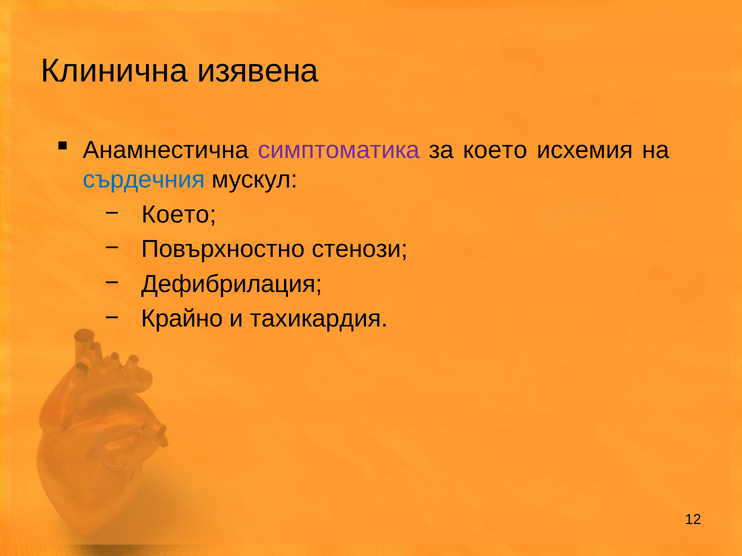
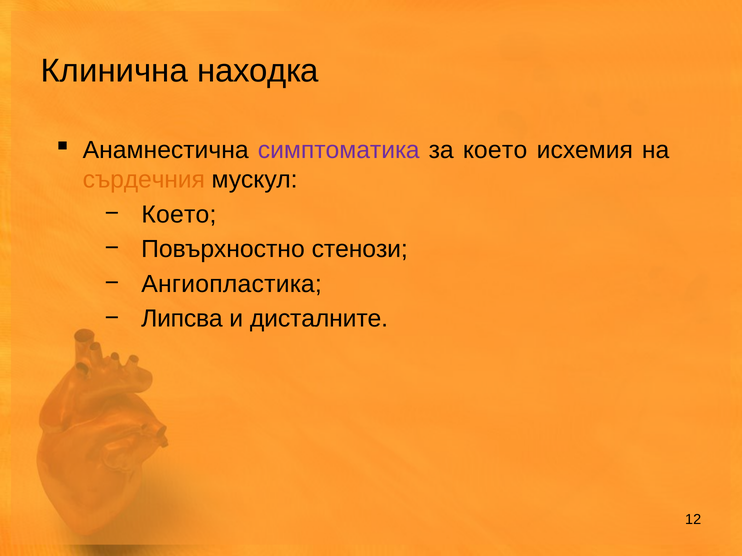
изявена: изявена -> находка (258, 71)
сърдечния colour: blue -> orange (144, 180)
Дефибрилация: Дефибрилация -> Ангиопластика (232, 284)
Крайно: Крайно -> Липсва (182, 319)
тахикардия: тахикардия -> дисталните (319, 319)
